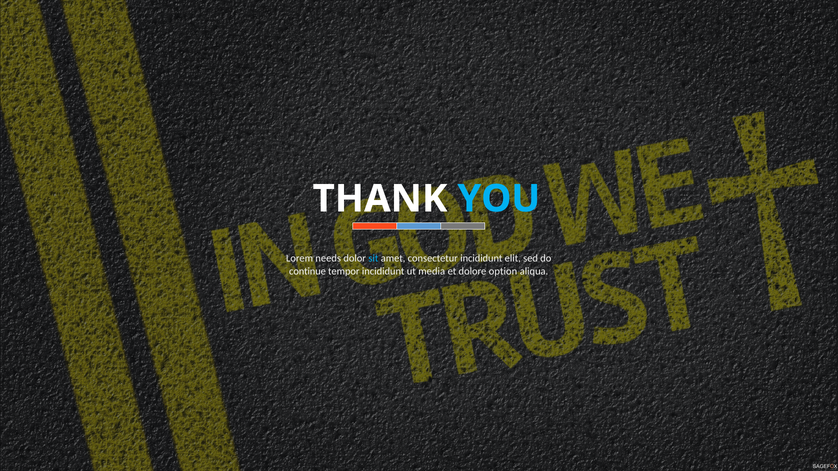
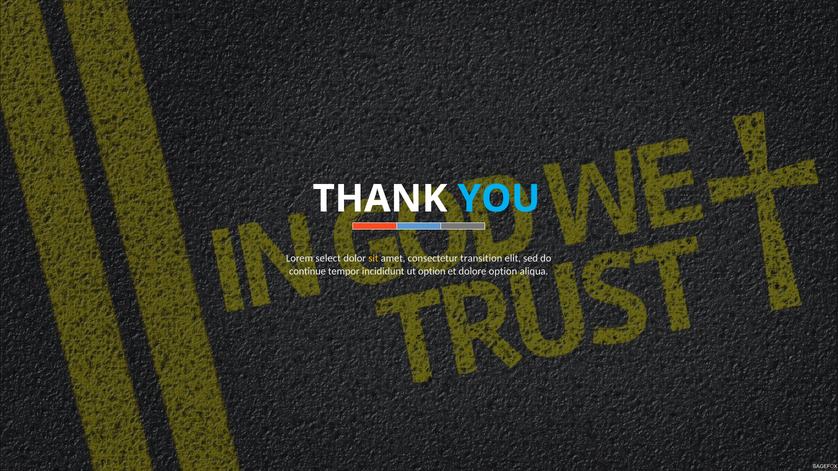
needs: needs -> select (328, 259)
sit colour: light blue -> yellow (373, 259)
consectetur incididunt: incididunt -> transition (481, 259)
ut media: media -> option (432, 271)
